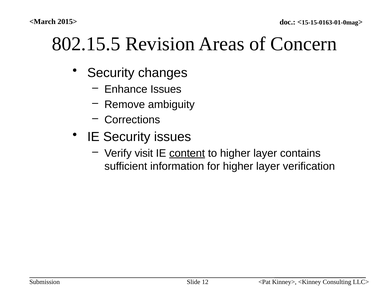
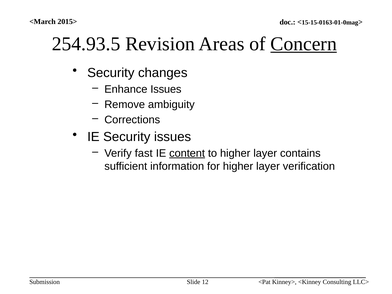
802.15.5: 802.15.5 -> 254.93.5 (86, 44)
Concern underline: none -> present (304, 44)
visit: visit -> fast (144, 153)
